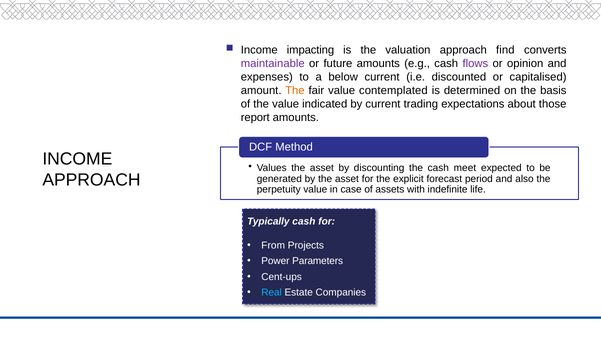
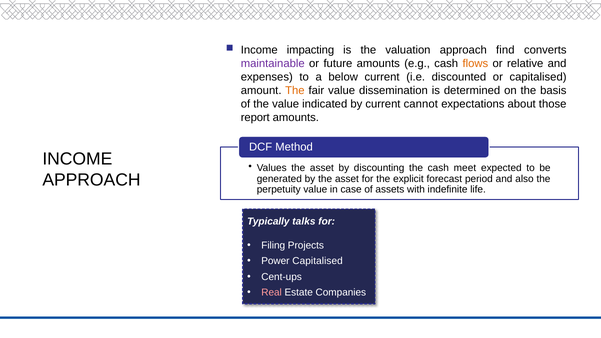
flows colour: purple -> orange (475, 64)
opinion: opinion -> relative (525, 64)
contemplated: contemplated -> dissemination (393, 91)
trading: trading -> cannot (421, 104)
Typically cash: cash -> talks (304, 221)
From: From -> Filing (273, 245)
Power Parameters: Parameters -> Capitalised (318, 261)
Real colour: light blue -> pink (272, 293)
